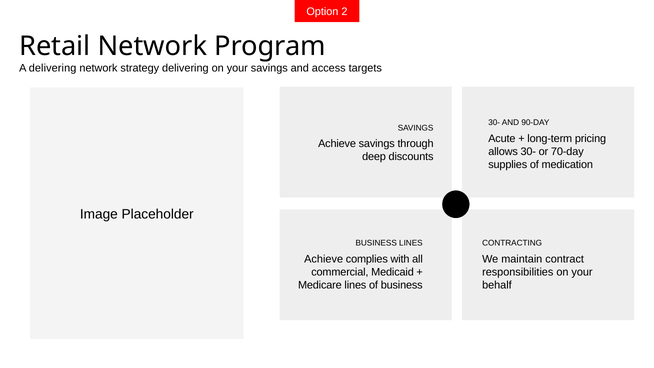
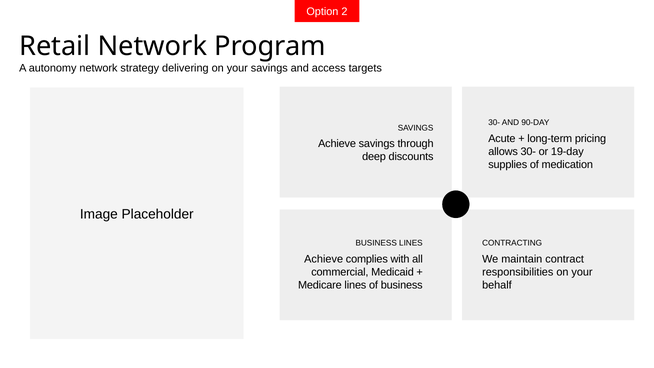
A delivering: delivering -> autonomy (53, 68)
70-day: 70-day -> 19-day (567, 151)
